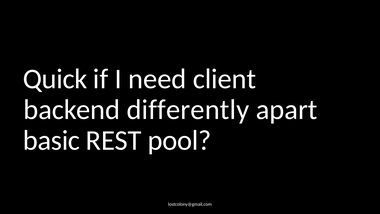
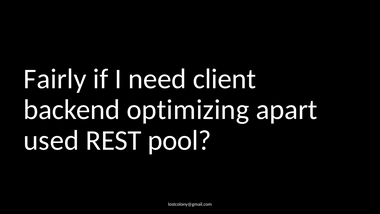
Quick: Quick -> Fairly (55, 79)
differently: differently -> optimizing (188, 110)
basic: basic -> used (51, 140)
